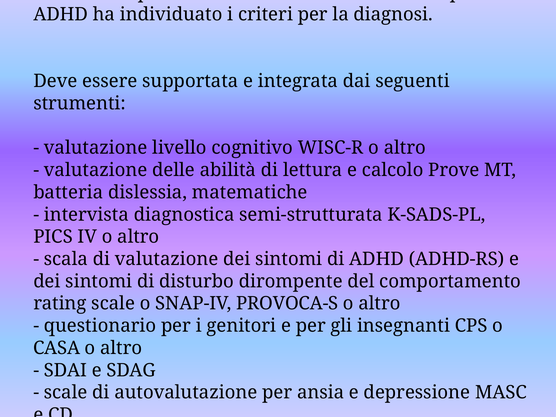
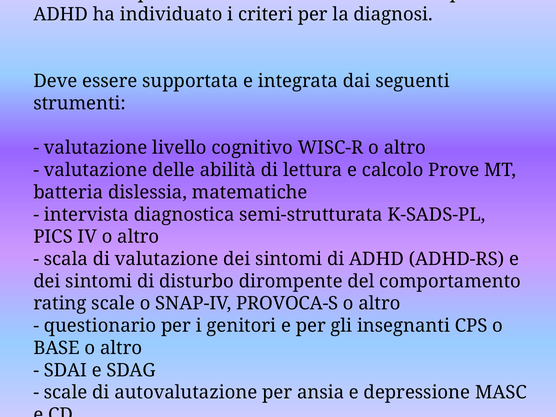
CASA: CASA -> BASE (57, 348)
